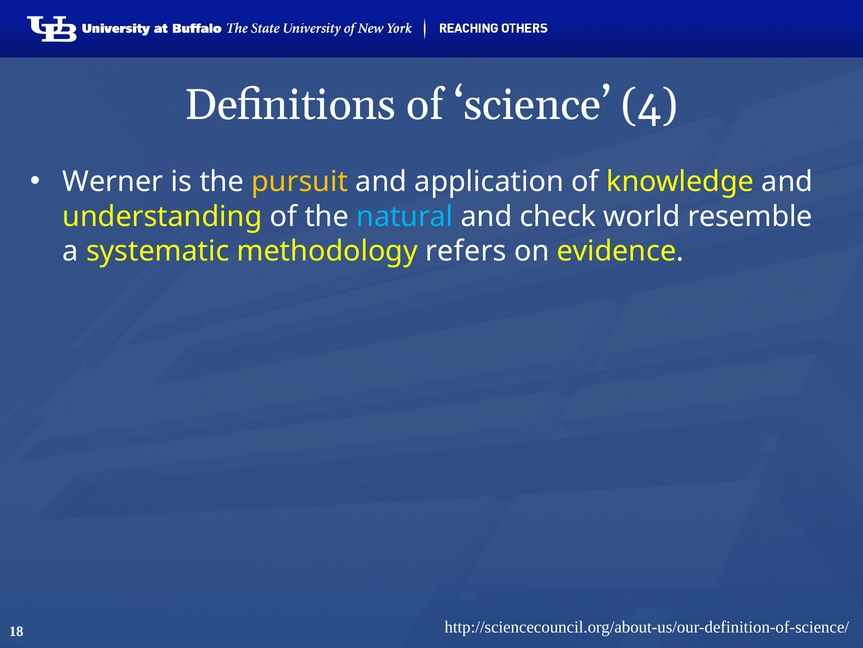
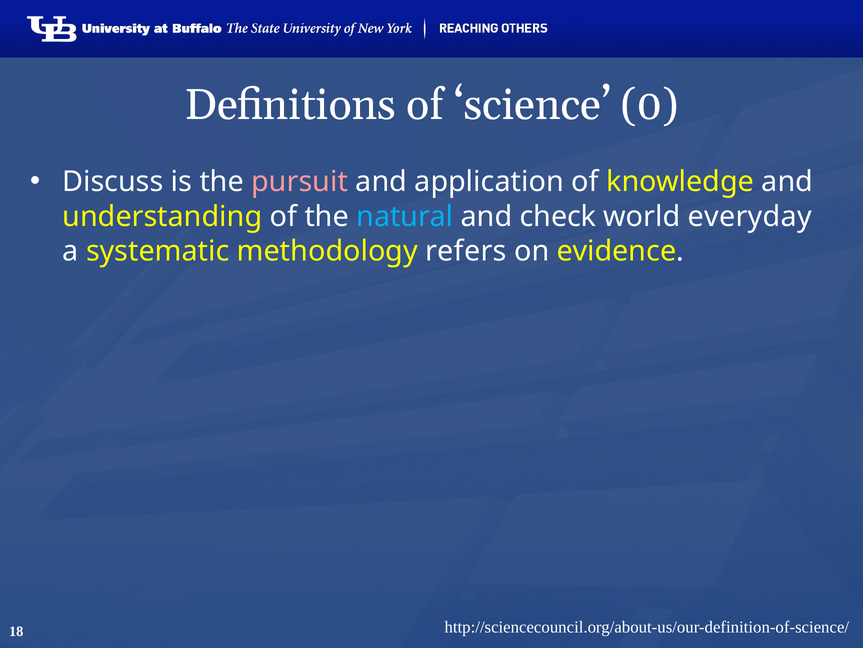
4: 4 -> 0 (650, 105)
Werner: Werner -> Discuss (113, 182)
pursuit colour: yellow -> pink (300, 182)
resemble: resemble -> everyday (750, 216)
